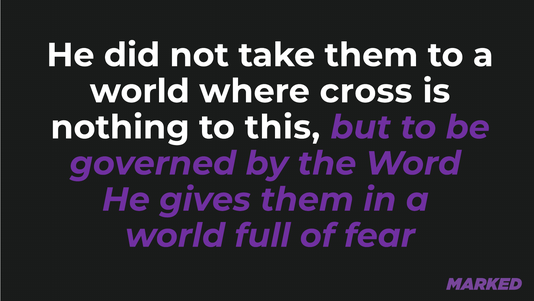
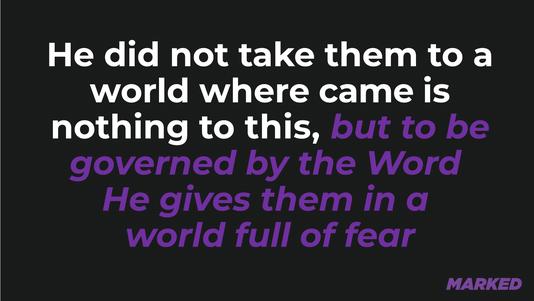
cross: cross -> came (366, 91)
